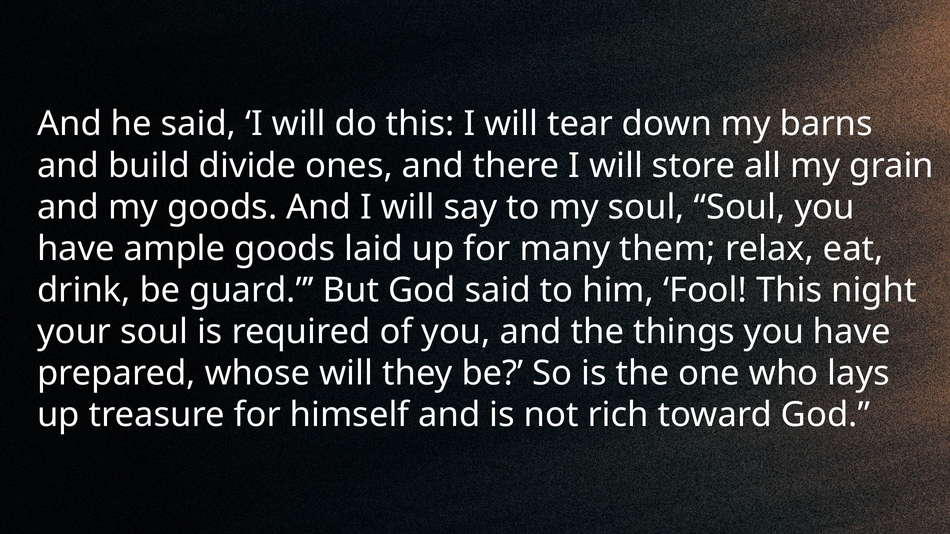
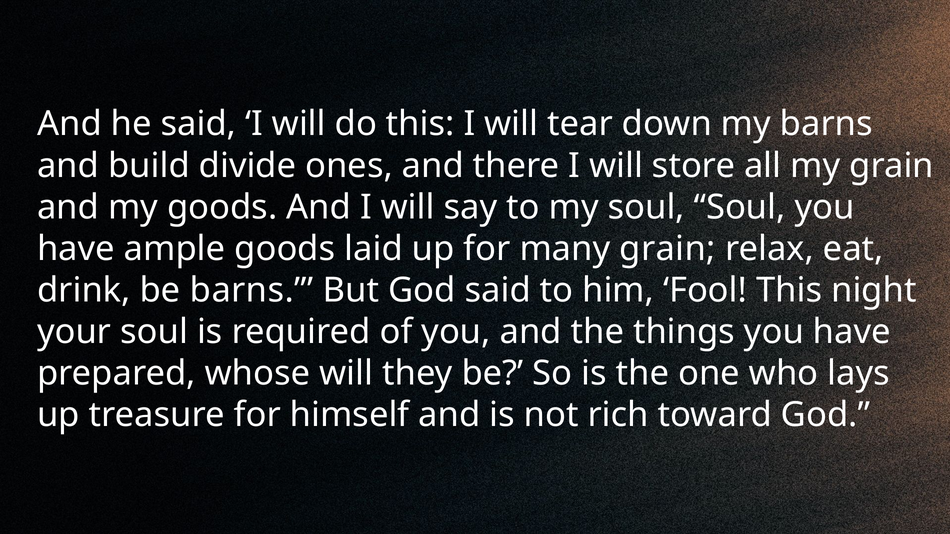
many them: them -> grain (668, 249)
be guard: guard -> barns (251, 290)
